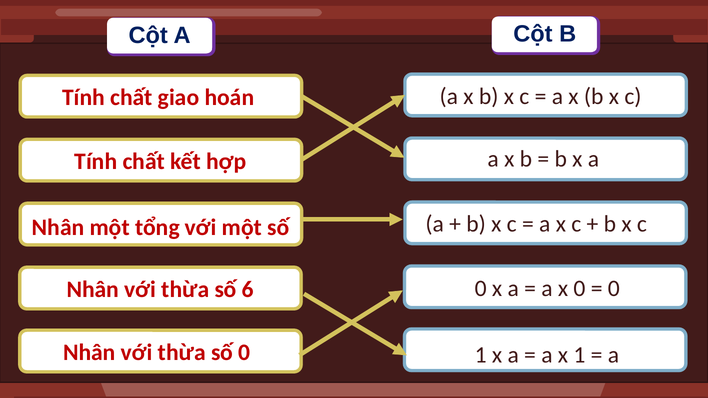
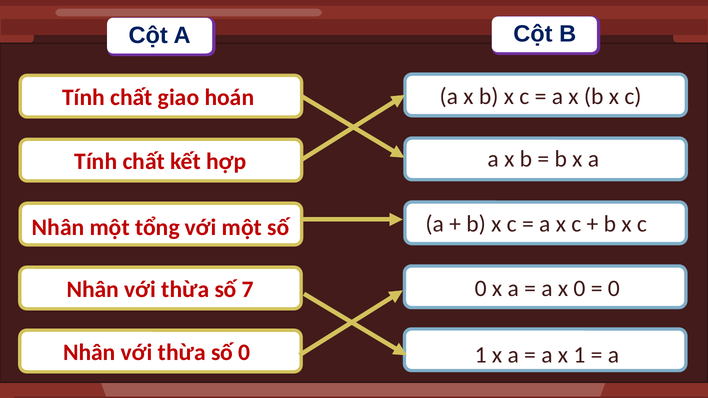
6: 6 -> 7 (248, 290)
